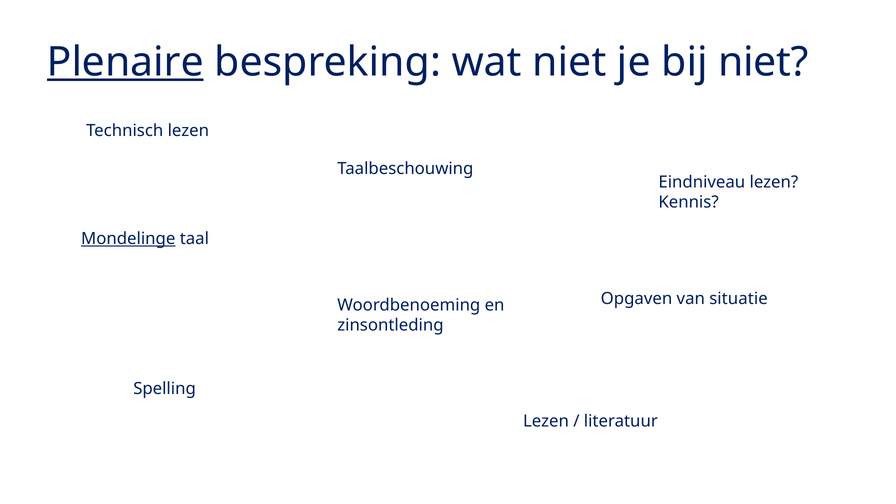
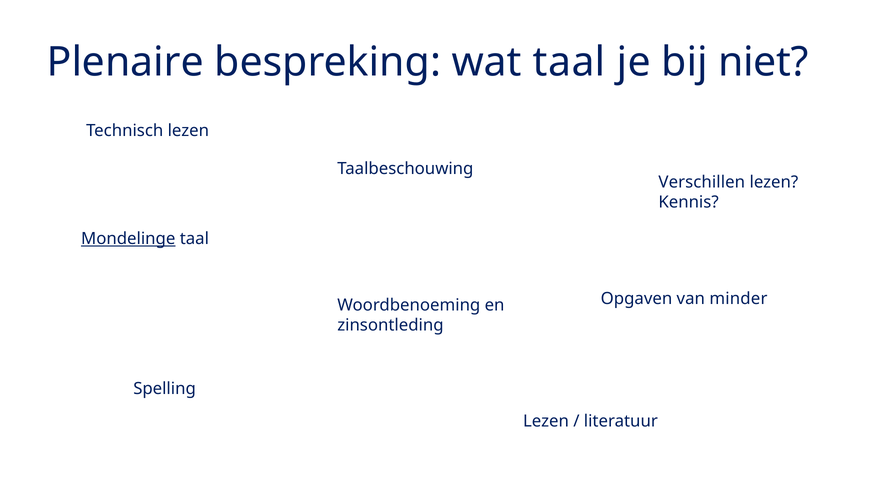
Plenaire underline: present -> none (125, 62)
wat niet: niet -> taal (569, 62)
Eindniveau: Eindniveau -> Verschillen (702, 182)
situatie: situatie -> minder (738, 299)
